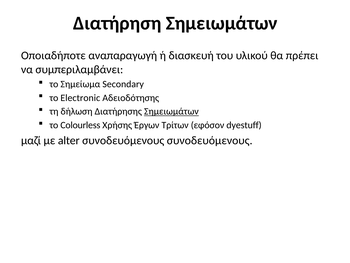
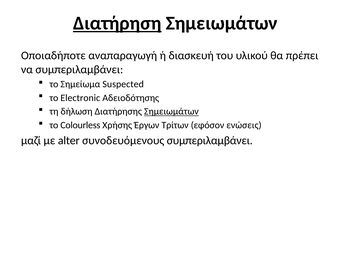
Διατήρηση underline: none -> present (117, 23)
Secondary: Secondary -> Suspected (123, 84)
dyestuff: dyestuff -> ενώσεις (244, 125)
συνοδευόμενους συνοδευόμενους: συνοδευόμενους -> συμπεριλαμβάνει (210, 140)
